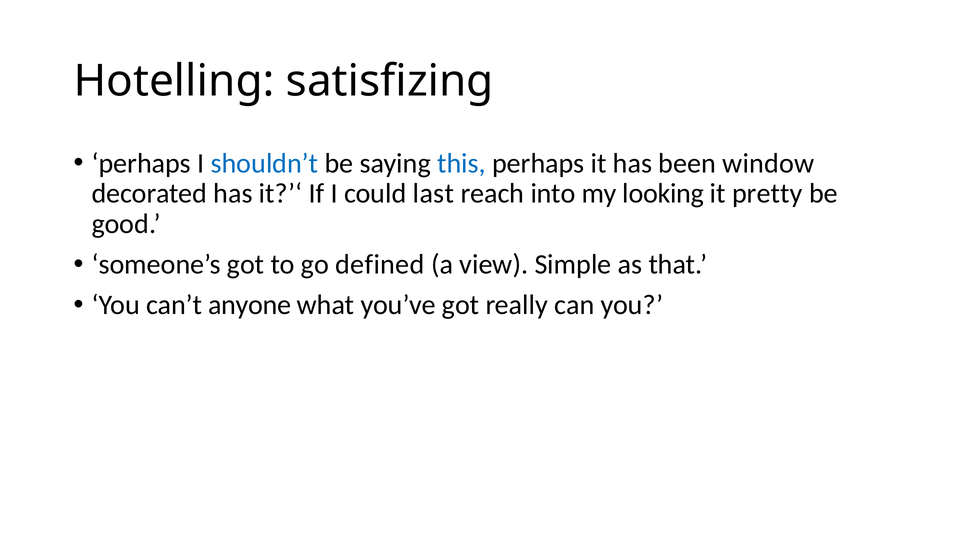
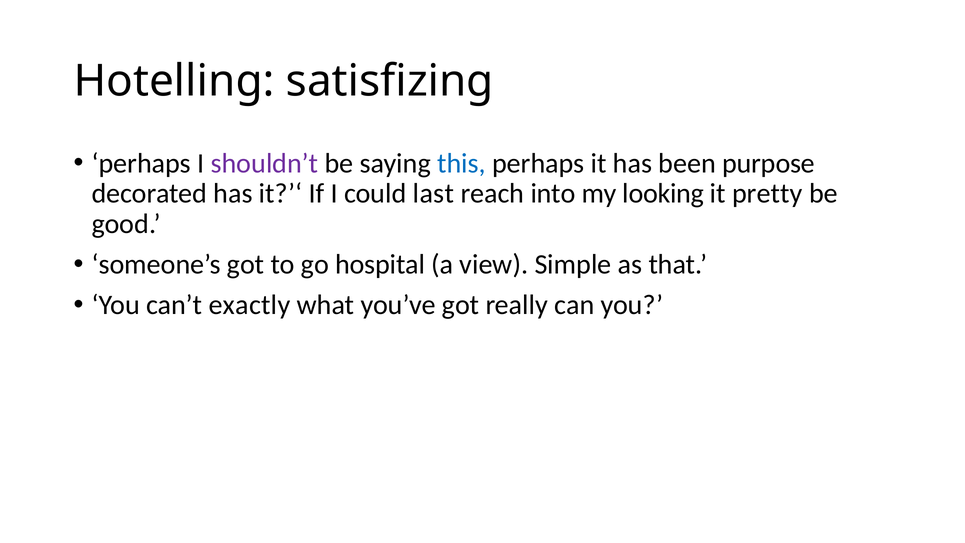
shouldn’t colour: blue -> purple (265, 163)
window: window -> purpose (769, 163)
defined: defined -> hospital (380, 264)
anyone: anyone -> exactly (249, 305)
